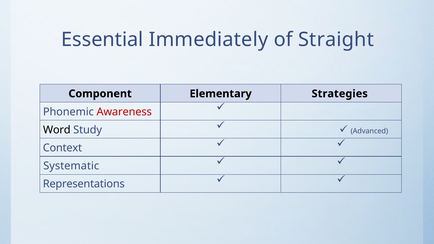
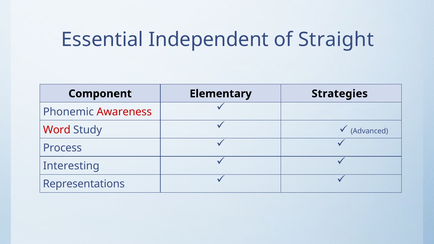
Immediately: Immediately -> Independent (209, 40)
Word colour: black -> red (57, 130)
Context: Context -> Process (62, 148)
Systematic: Systematic -> Interesting (71, 166)
